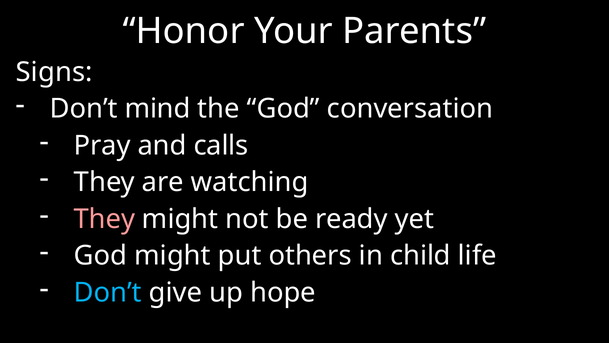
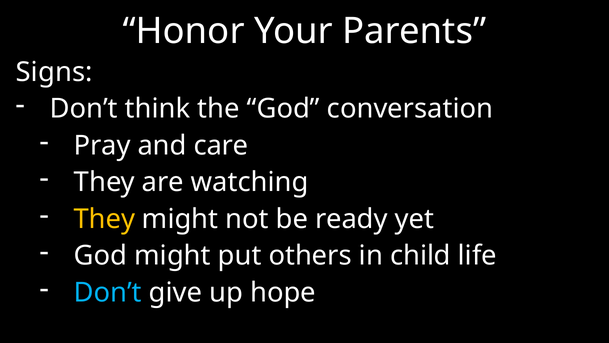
mind: mind -> think (158, 109)
calls: calls -> care (221, 145)
They colour: pink -> yellow (104, 219)
